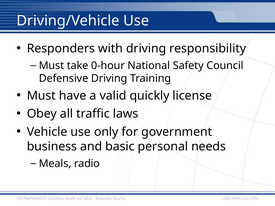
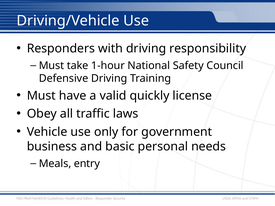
0-hour: 0-hour -> 1-hour (108, 66)
radio: radio -> entry (87, 164)
